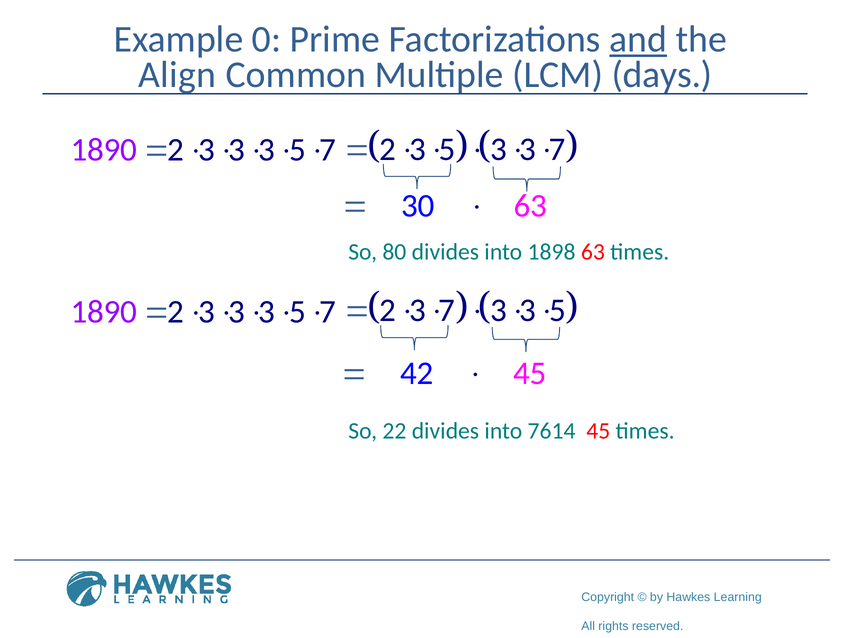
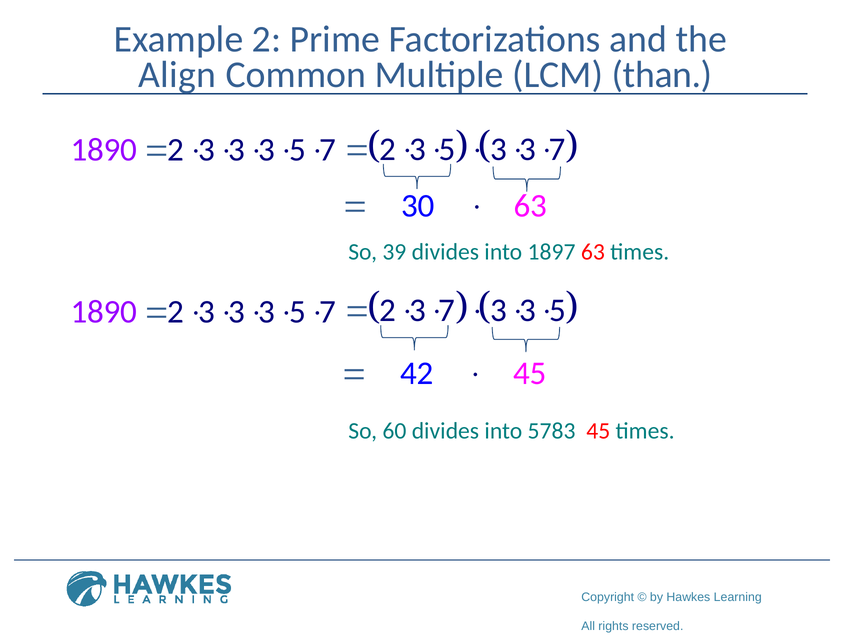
Example 0: 0 -> 2 (267, 39)
and underline: present -> none (638, 39)
days: days -> than (662, 75)
80: 80 -> 39 (394, 252)
1898: 1898 -> 1897 (552, 252)
22: 22 -> 60 (394, 431)
7614: 7614 -> 5783 (552, 431)
